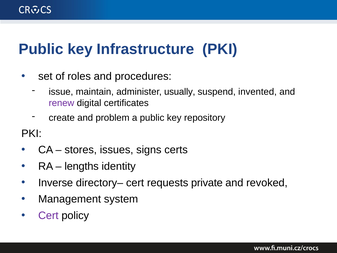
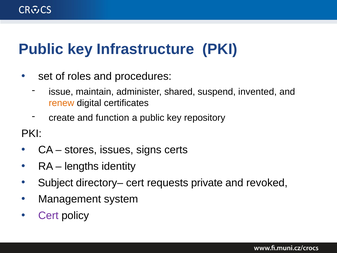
usually: usually -> shared (180, 92)
renew colour: purple -> orange (61, 103)
problem: problem -> function (112, 118)
Inverse: Inverse -> Subject (56, 183)
